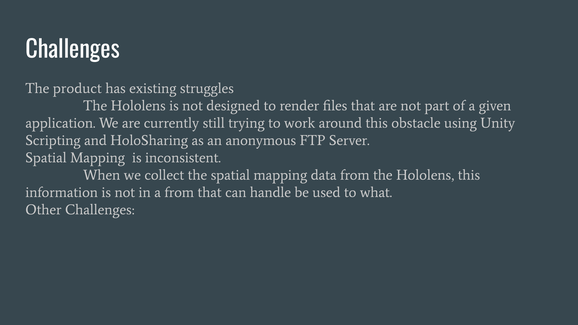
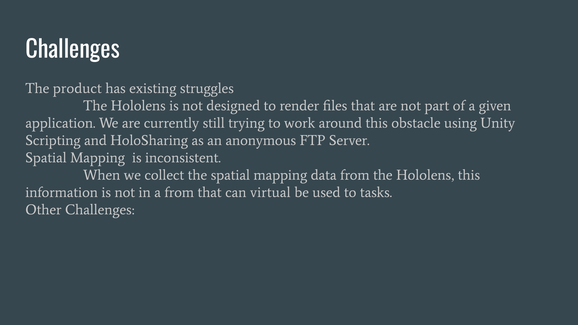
handle: handle -> virtual (270, 192)
what: what -> tasks (376, 192)
